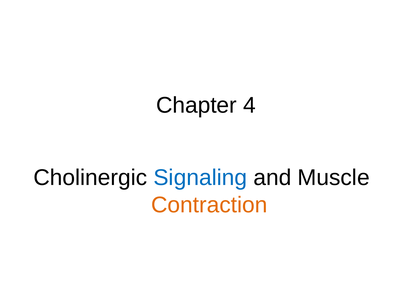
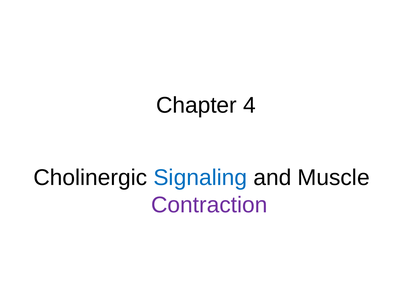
Contraction colour: orange -> purple (209, 205)
